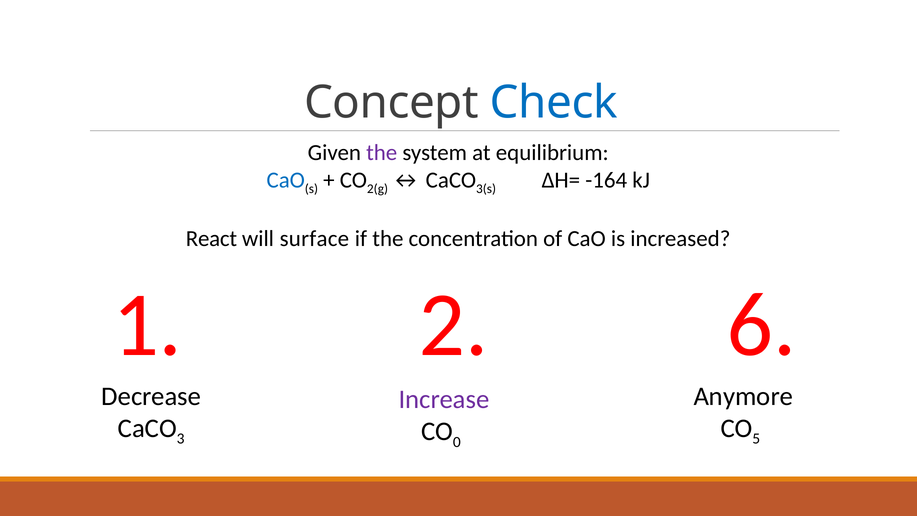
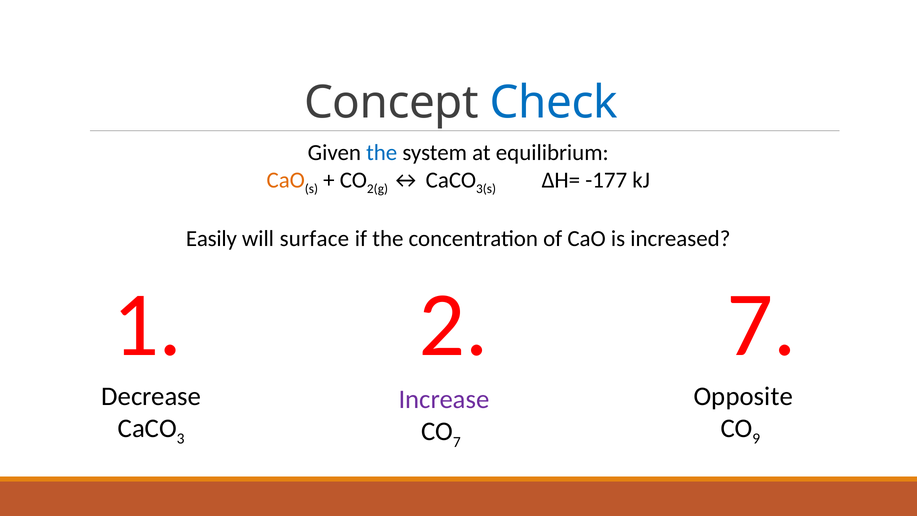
the colour: purple -> blue (382, 152)
CaO colour: blue -> orange (286, 180)
-164: -164 -> -177 (606, 180)
React: React -> Easily (211, 239)
1 6: 6 -> 7 (762, 325)
Anymore: Anymore -> Opposite (743, 396)
5: 5 -> 9 (756, 439)
0: 0 -> 7 (457, 442)
